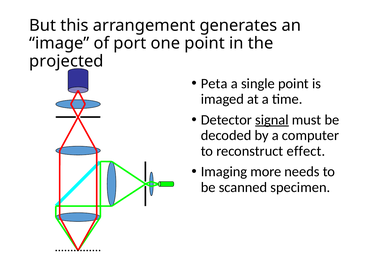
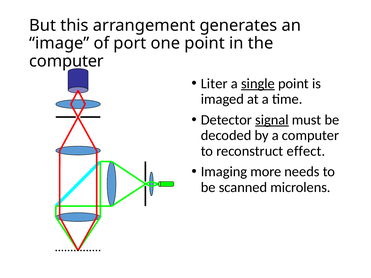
projected: projected -> computer (66, 61)
Peta: Peta -> Liter (214, 84)
single underline: none -> present (258, 84)
specimen: specimen -> microlens (300, 187)
